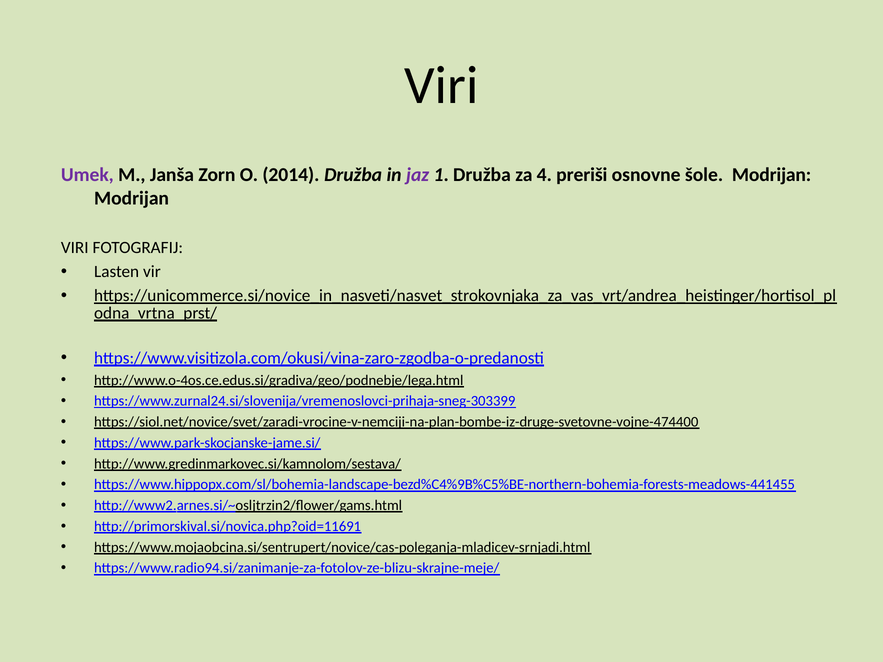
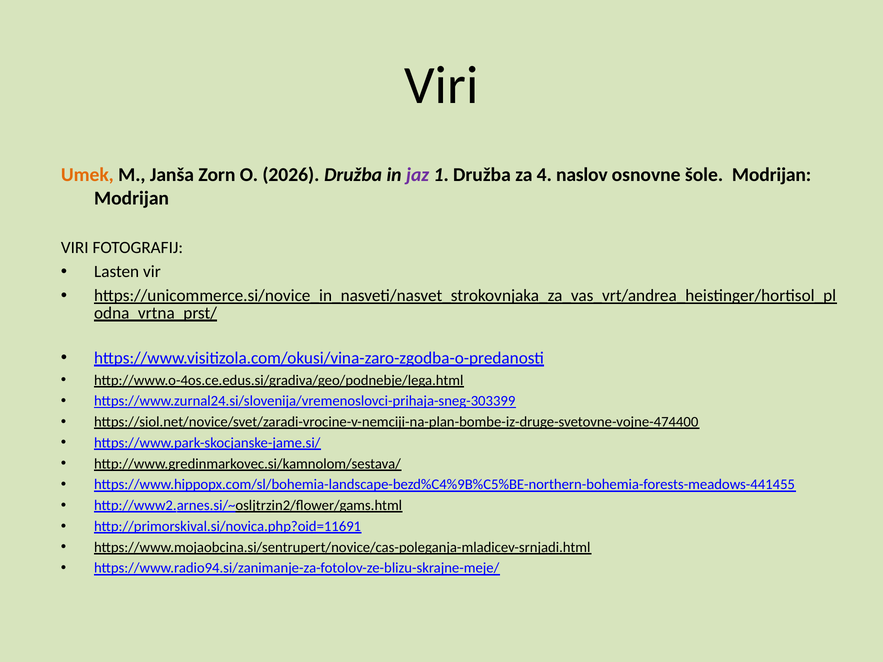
Umek colour: purple -> orange (87, 175)
2014: 2014 -> 2026 (291, 175)
preriši: preriši -> naslov (582, 175)
